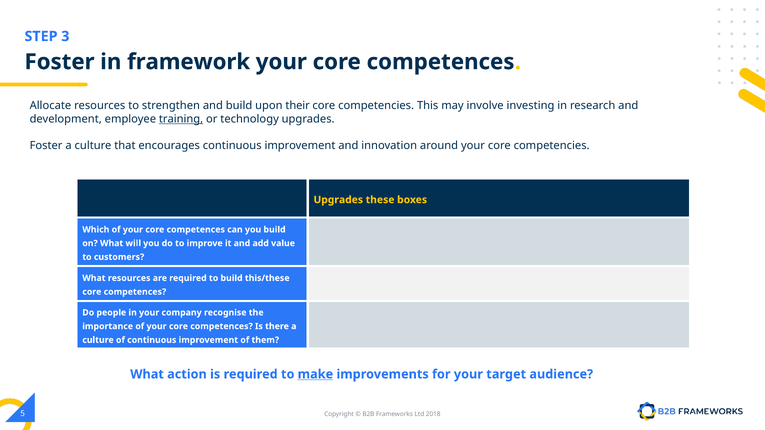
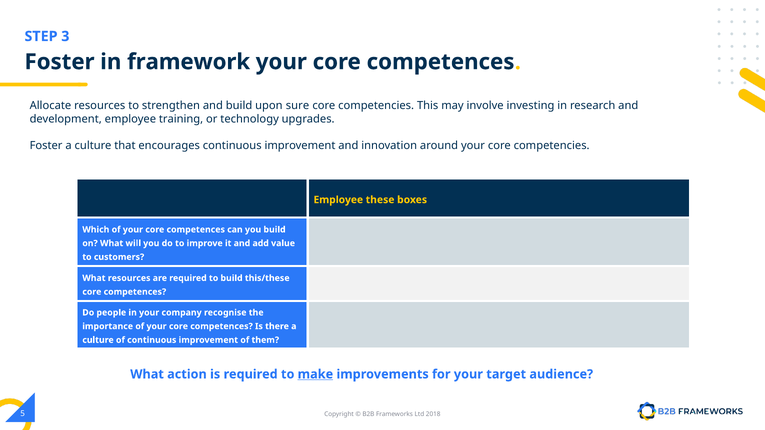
their: their -> sure (298, 106)
training underline: present -> none (181, 119)
Upgrades: Upgrades -> Employee (338, 200)
